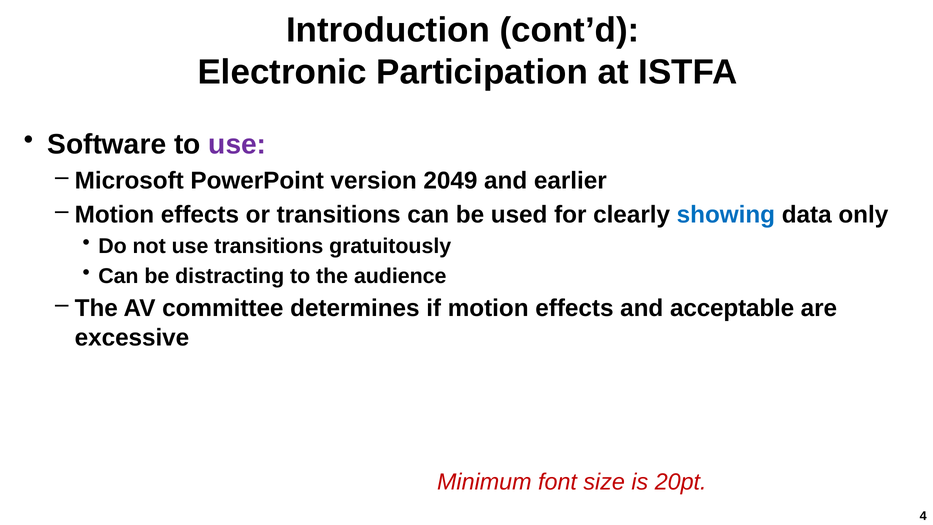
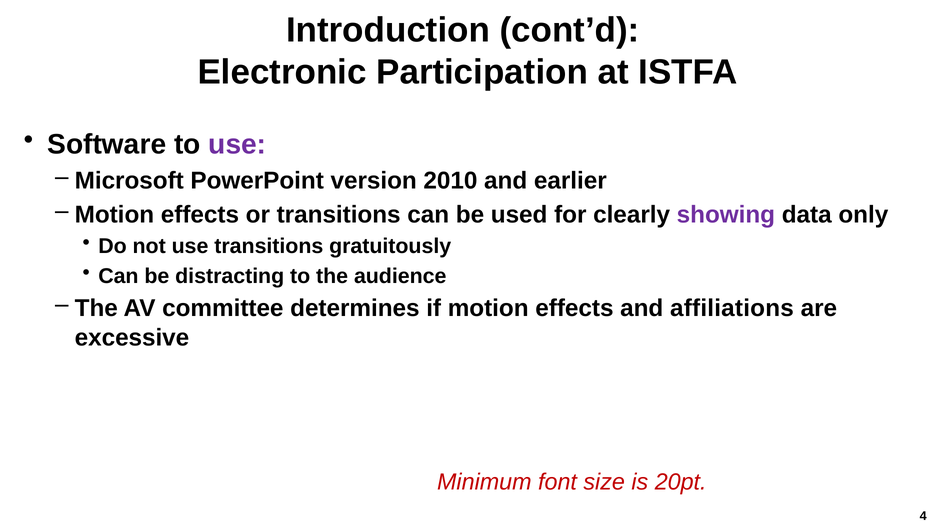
2049: 2049 -> 2010 (450, 180)
showing colour: blue -> purple (726, 214)
acceptable: acceptable -> affiliations (732, 308)
